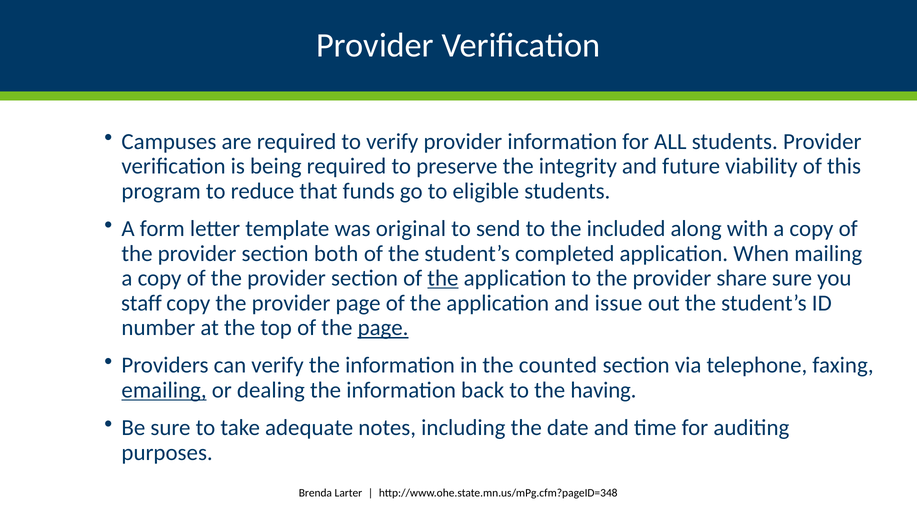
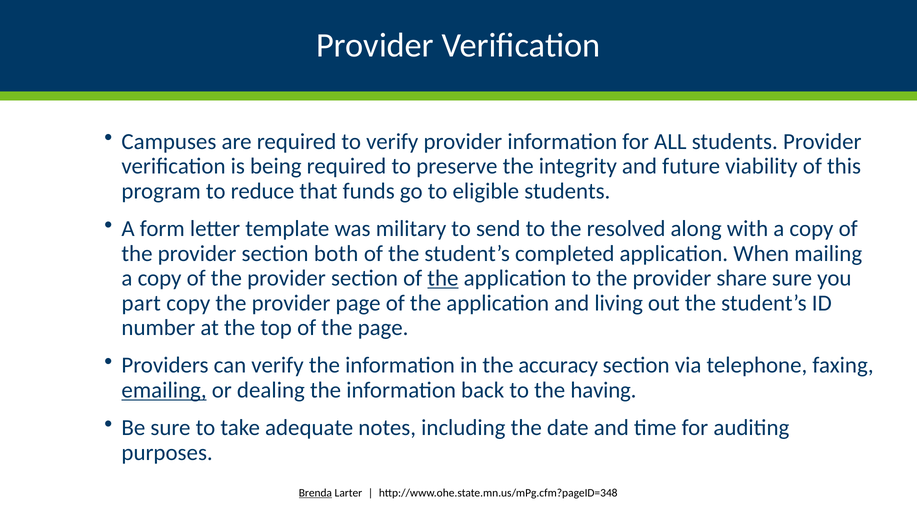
original: original -> military (411, 229)
included: included -> resolved (626, 229)
staff: staff -> part (141, 303)
issue: issue -> living (619, 303)
page underline: present -> none (383, 328)
counted: counted -> accuracy (558, 365)
Brenda underline: none -> present (315, 493)
